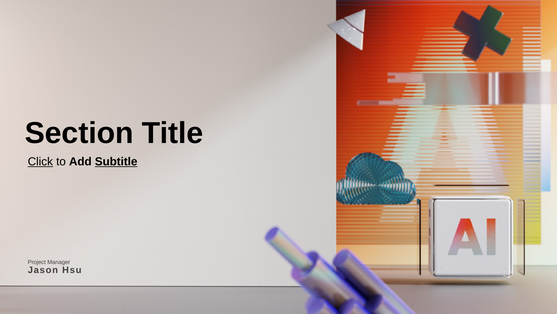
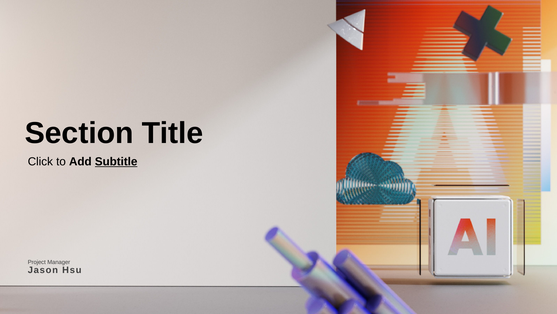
Click underline: present -> none (40, 161)
